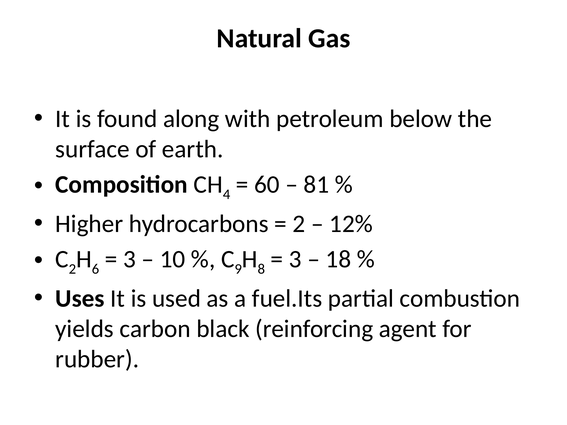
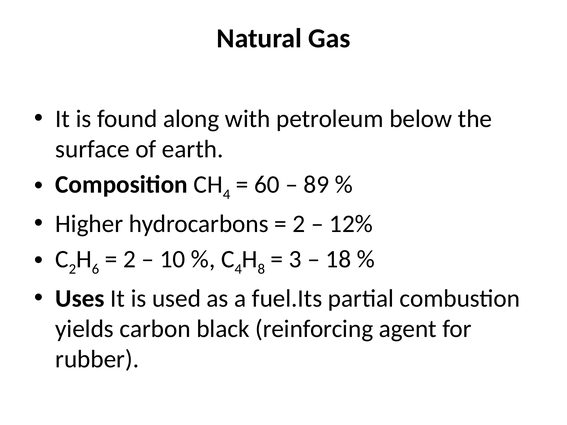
81: 81 -> 89 (316, 185)
3: 3 -> 2 (129, 259)
9: 9 -> 4 (238, 269)
